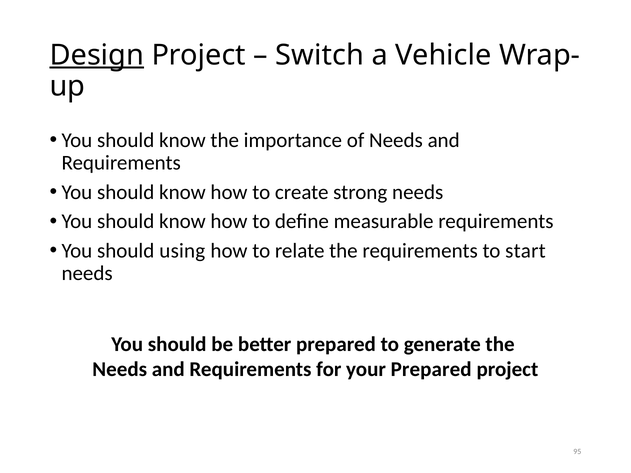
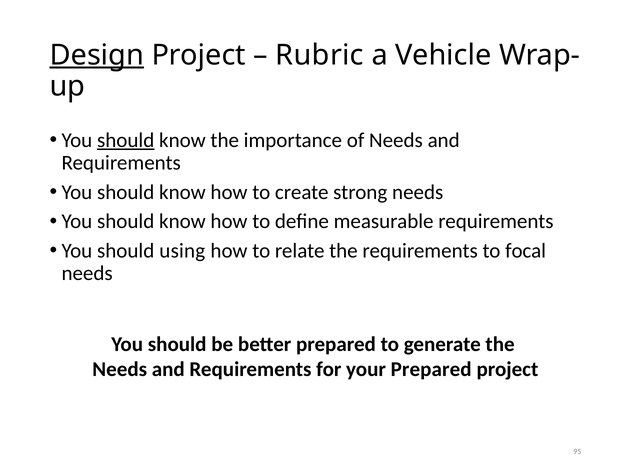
Switch: Switch -> Rubric (320, 55)
should underline: none -> present (126, 140)
start: start -> focal (526, 251)
